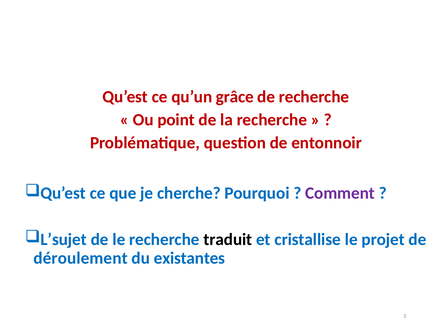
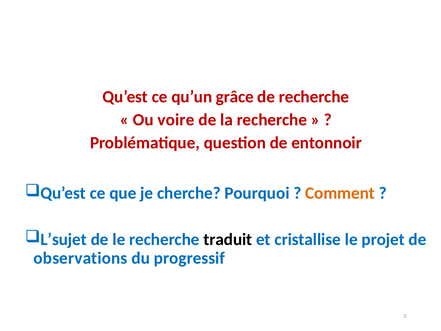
point: point -> voire (176, 120)
Comment colour: purple -> orange (340, 193)
déroulement: déroulement -> observations (80, 258)
existantes: existantes -> progressif (189, 258)
